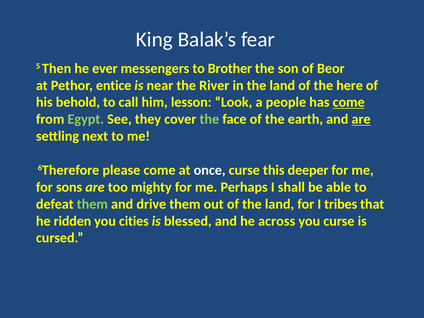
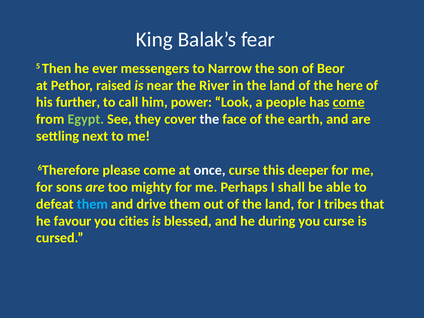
Brother: Brother -> Narrow (230, 68)
entice: entice -> raised (114, 85)
behold: behold -> further (78, 102)
lesson: lesson -> power (191, 102)
the colour: light green -> white (209, 119)
are underline: present -> none (361, 119)
them colour: light green -> light blue (92, 204)
ridden: ridden -> favour (73, 221)
across: across -> during (277, 221)
